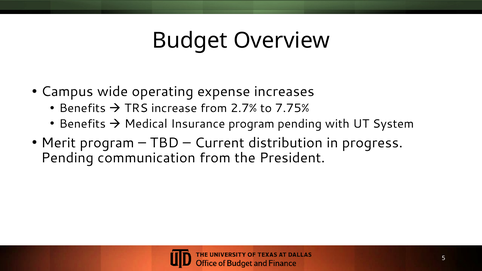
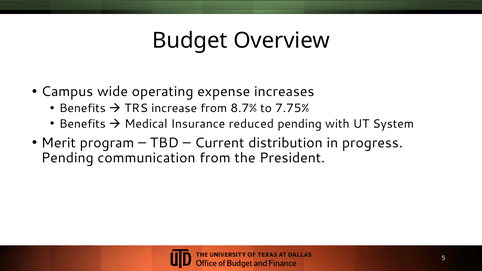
2.7%: 2.7% -> 8.7% (244, 108)
Insurance program: program -> reduced (251, 124)
